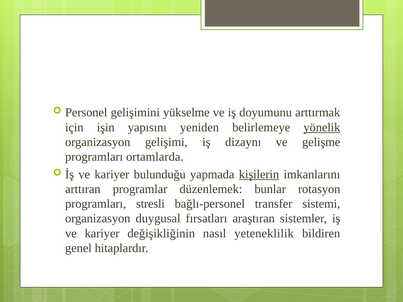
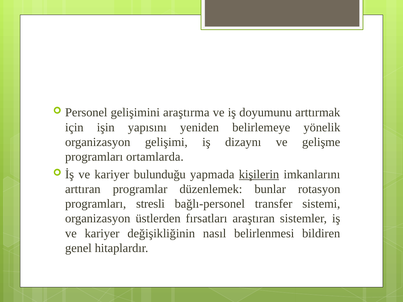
yükselme: yükselme -> araştırma (186, 113)
yönelik underline: present -> none (322, 127)
duygusal: duygusal -> üstlerden (158, 219)
yeteneklilik: yeteneklilik -> belirlenmesi (264, 234)
